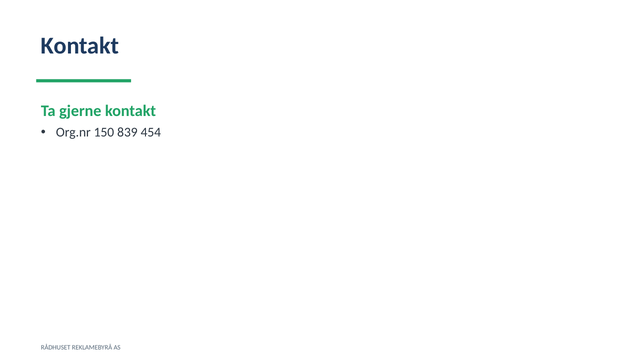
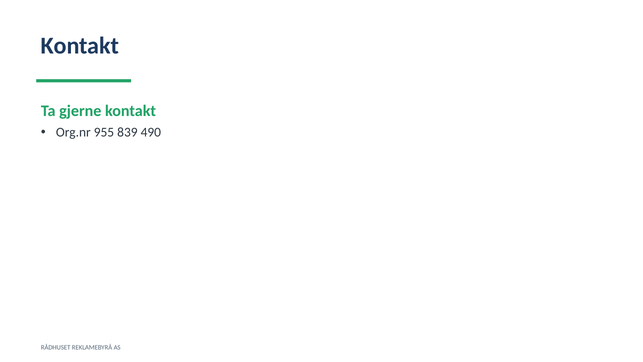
150: 150 -> 955 (104, 132)
454: 454 -> 490 (151, 132)
